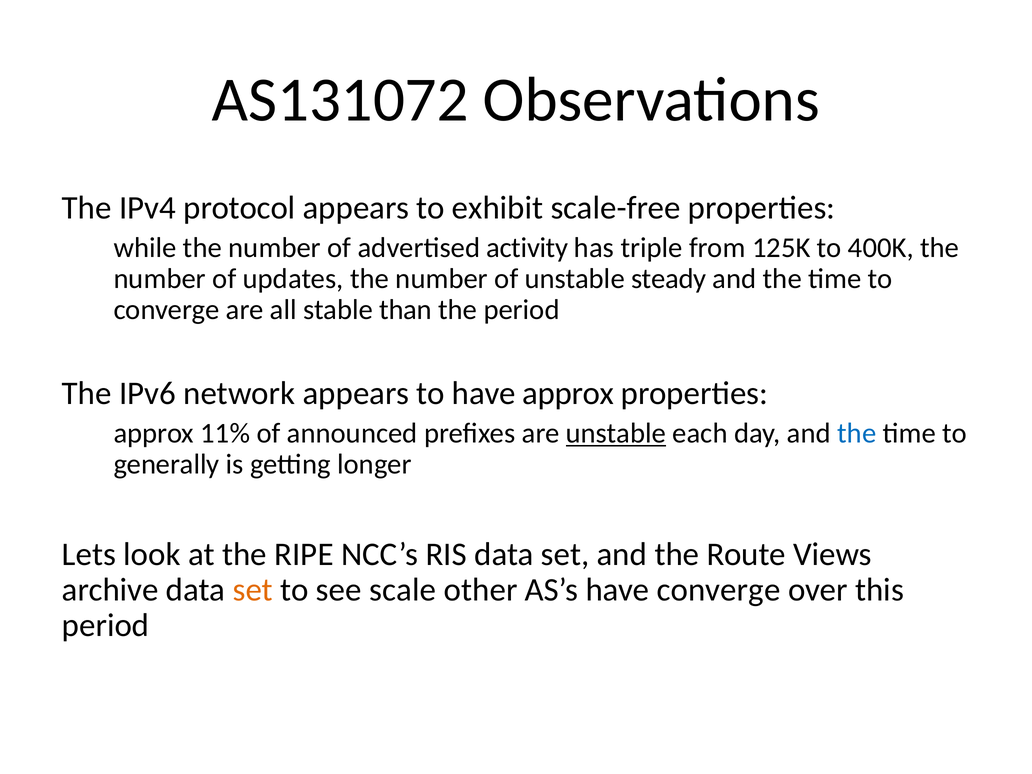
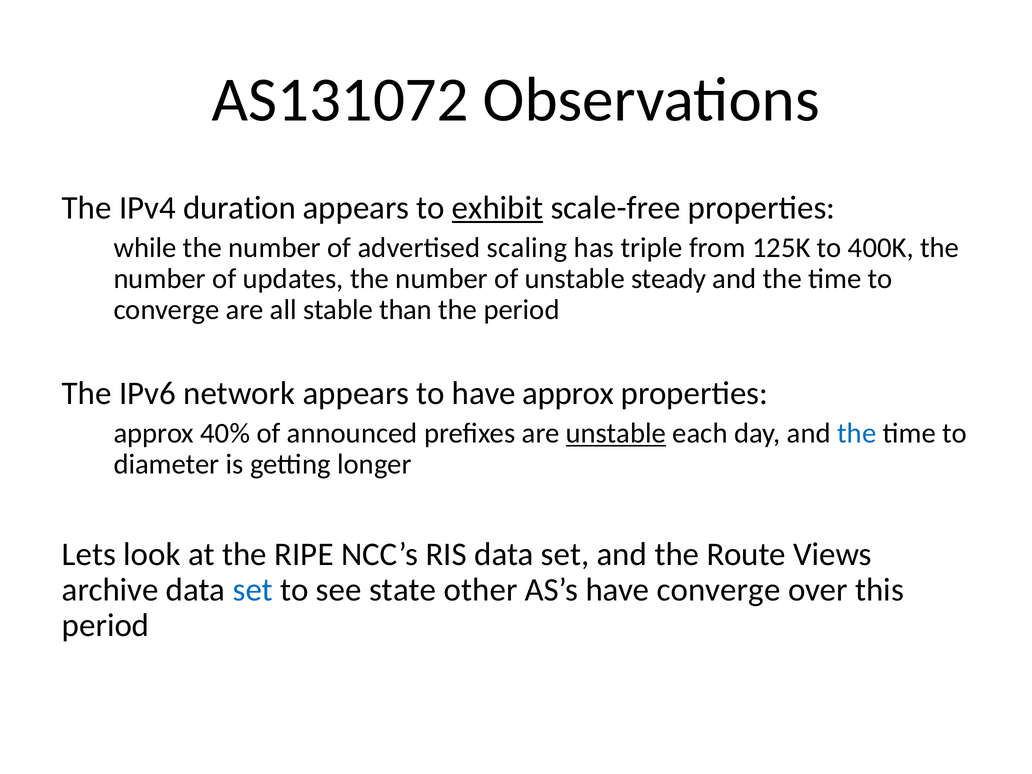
protocol: protocol -> duration (239, 208)
exhibit underline: none -> present (498, 208)
activity: activity -> scaling (527, 248)
11%: 11% -> 40% (225, 433)
generally: generally -> diameter (166, 464)
set colour: orange -> blue (253, 590)
scale: scale -> state (403, 590)
